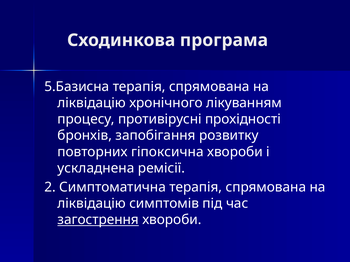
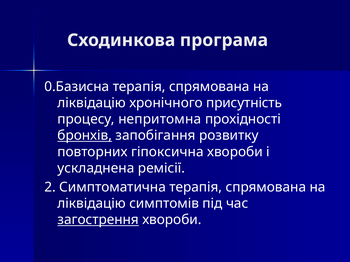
5.Базисна: 5.Базисна -> 0.Базисна (77, 87)
лікуванням: лікуванням -> присутність (244, 103)
противірусні: противірусні -> непритомна (160, 119)
бронхів underline: none -> present (85, 136)
